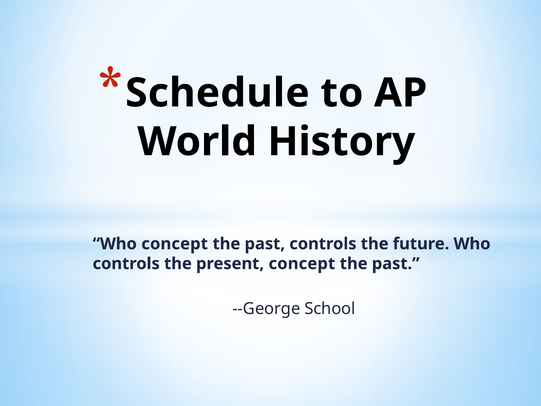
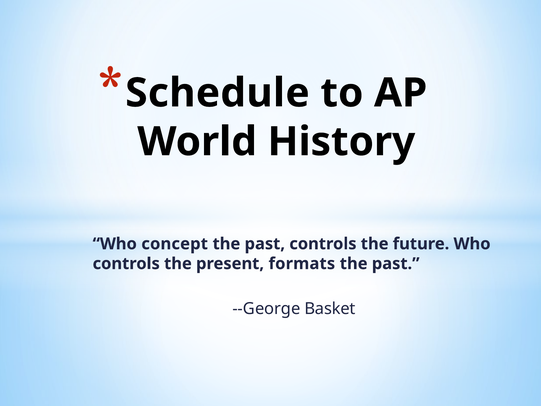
present concept: concept -> formats (302, 263)
School: School -> Basket (330, 309)
